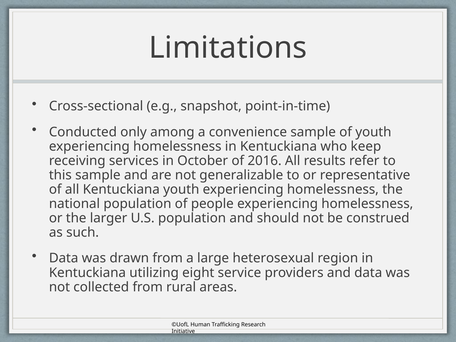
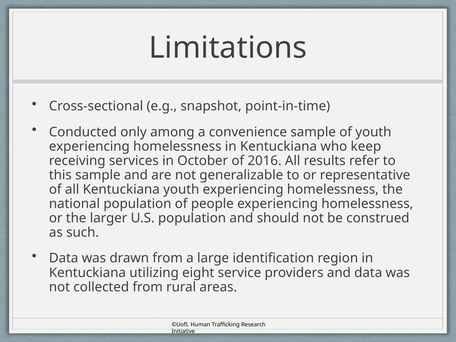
heterosexual: heterosexual -> identification (273, 258)
